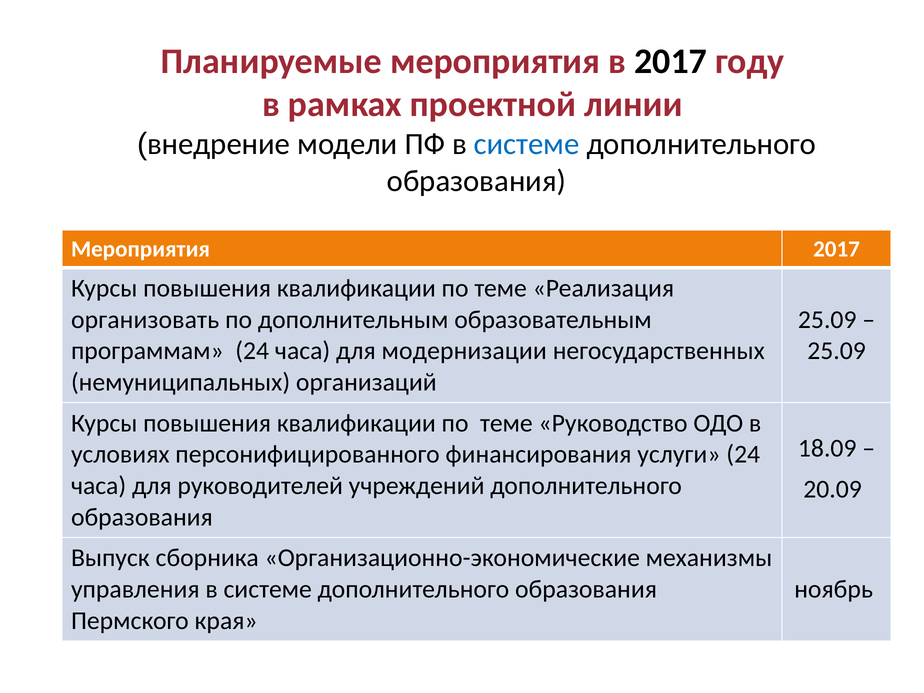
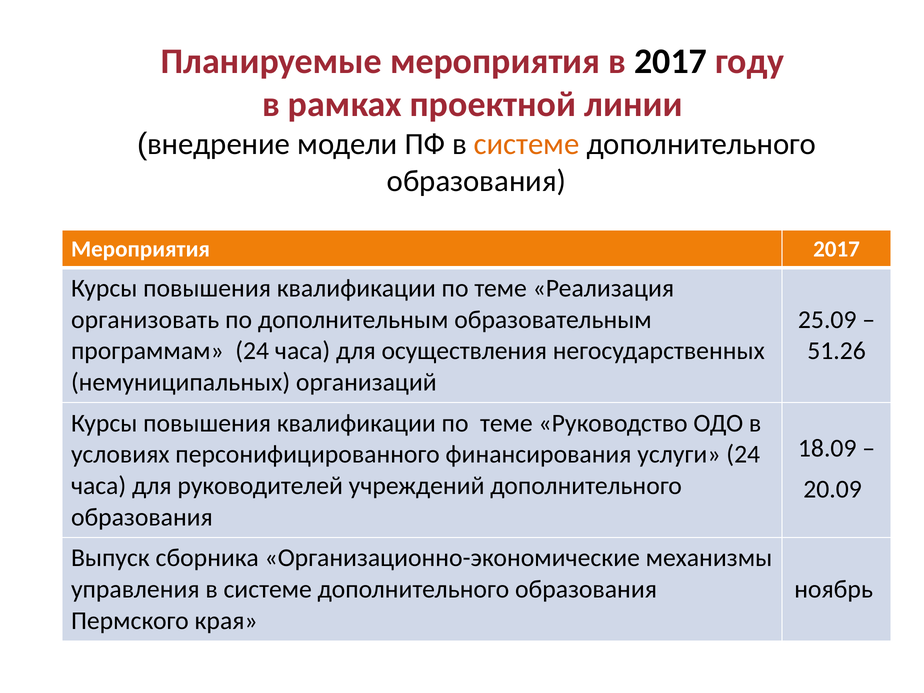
системе colour: blue -> orange (527, 144)
модернизации: модернизации -> осуществления (464, 351)
25.09: 25.09 -> 51.26 (837, 351)
